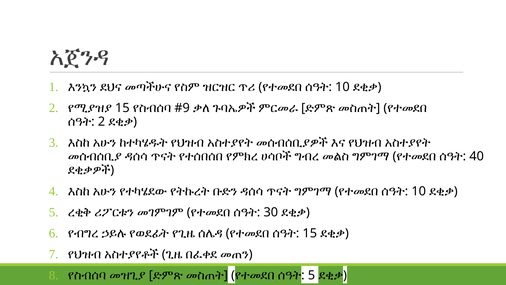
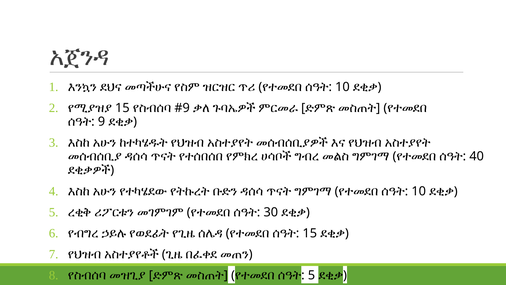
2: 2 -> 9 (102, 122)
